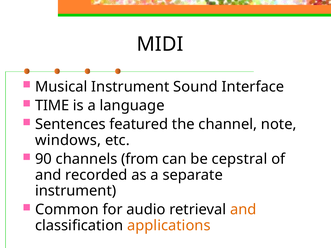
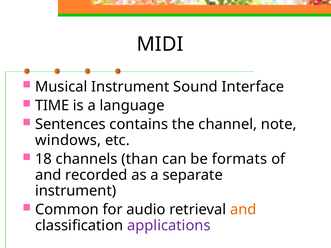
featured: featured -> contains (139, 124)
90: 90 -> 18 (43, 159)
from: from -> than (140, 159)
cepstral: cepstral -> formats (239, 159)
applications colour: orange -> purple (169, 226)
